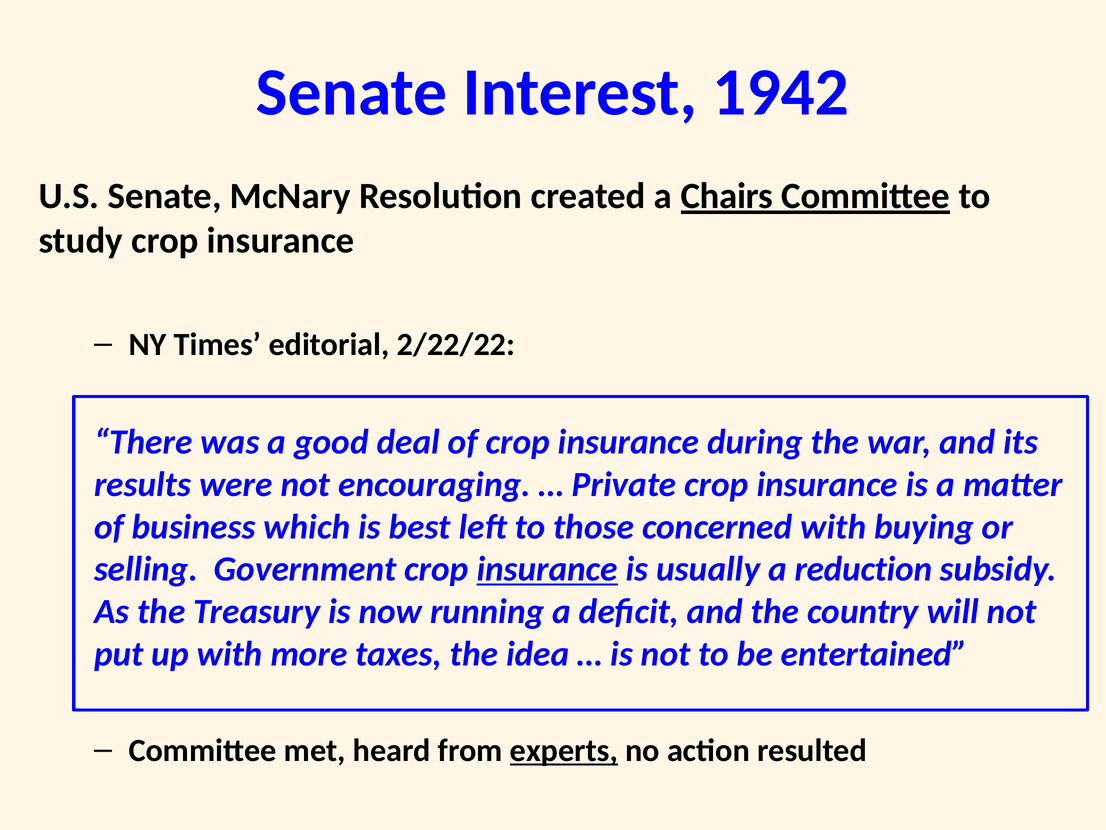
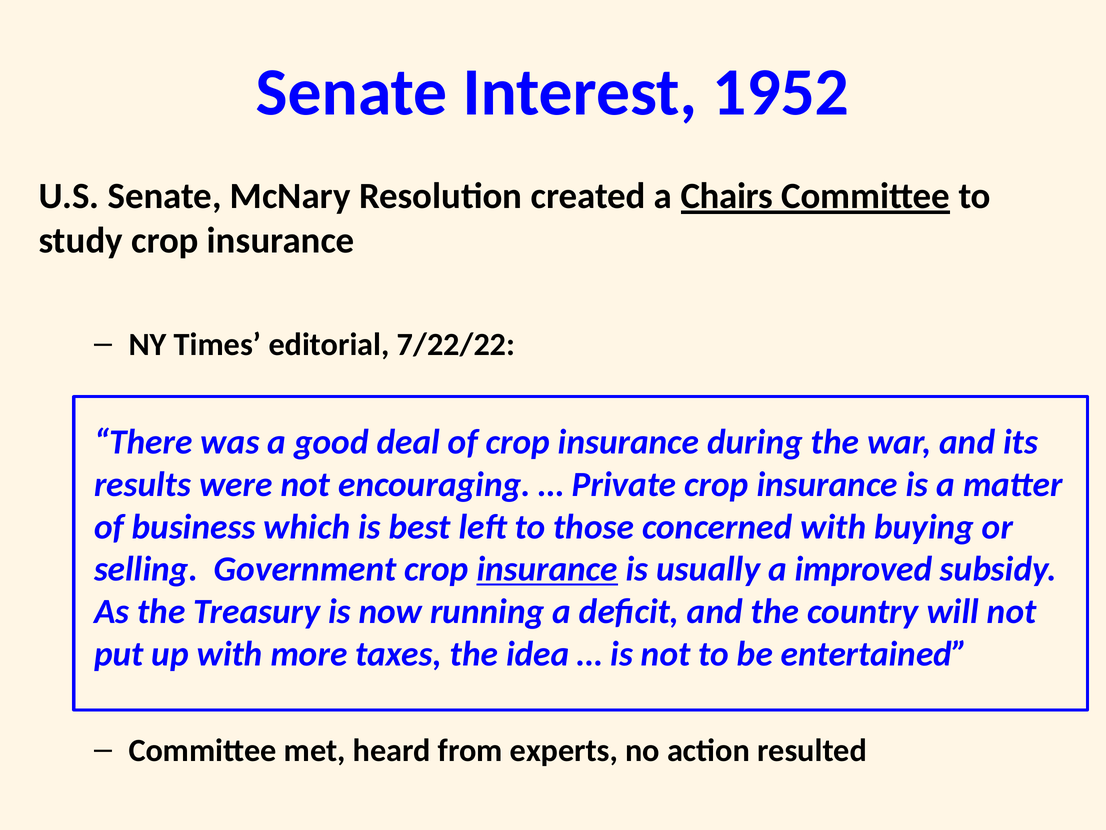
1942: 1942 -> 1952 (781, 92)
2/22/22: 2/22/22 -> 7/22/22 (456, 344)
reduction: reduction -> improved (863, 569)
experts underline: present -> none (564, 750)
